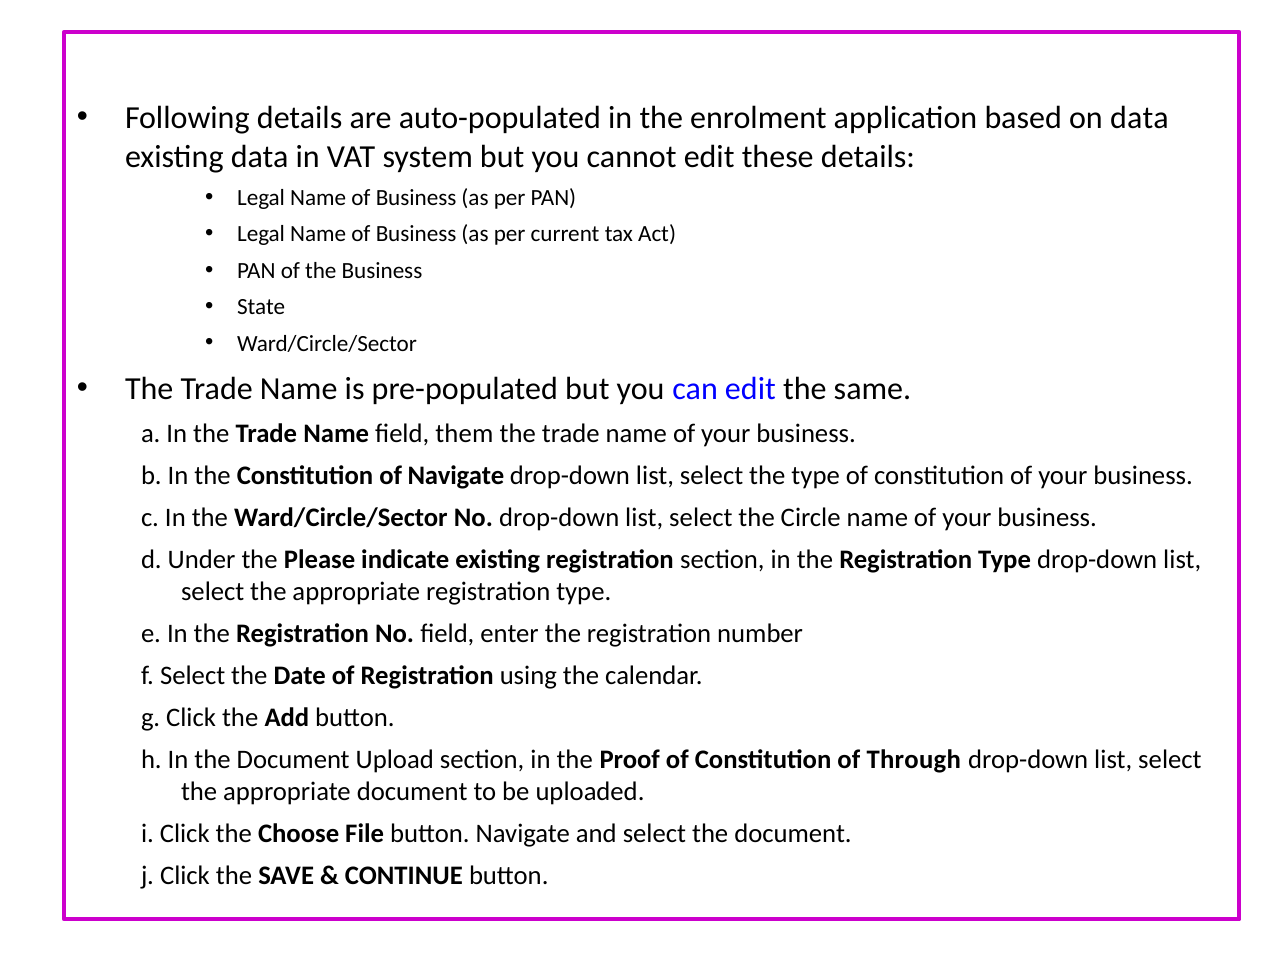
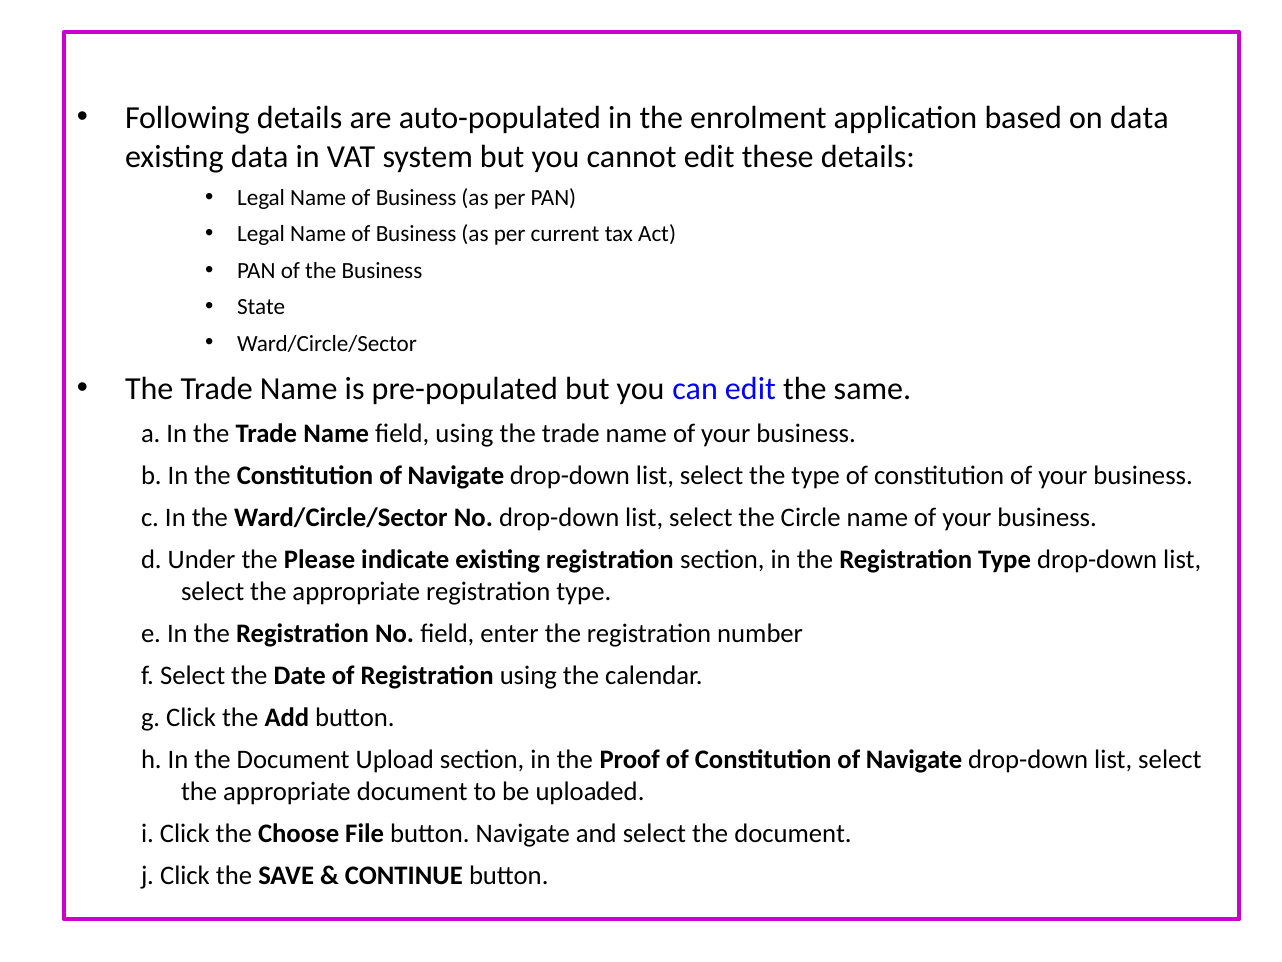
field them: them -> using (464, 433)
of Constitution of Through: Through -> Navigate (914, 760)
